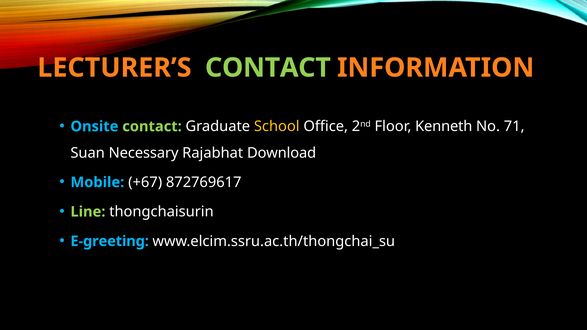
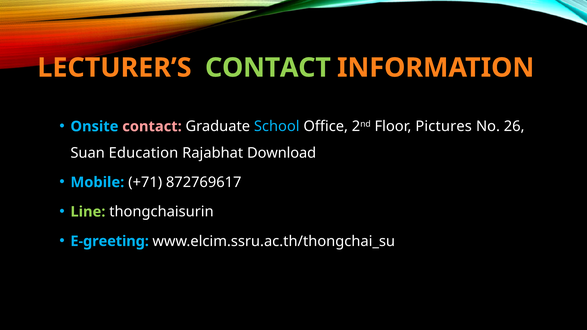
contact colour: light green -> pink (152, 127)
School colour: yellow -> light blue (277, 127)
Kenneth: Kenneth -> Pictures (444, 127)
71: 71 -> 26 (514, 127)
Necessary: Necessary -> Education (143, 153)
+67: +67 -> +71 (145, 182)
